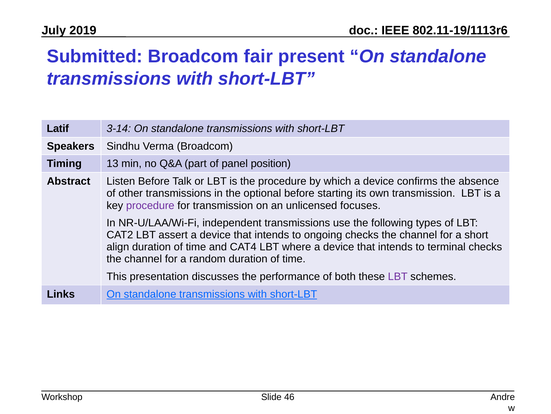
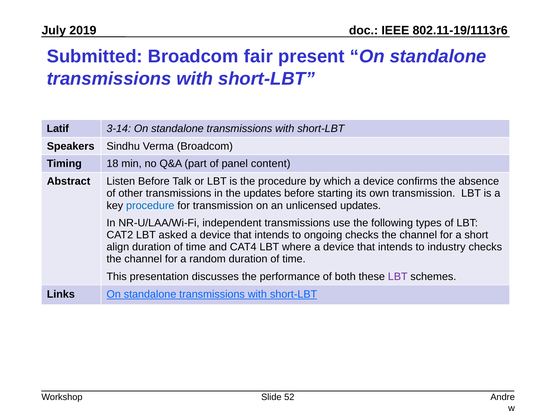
13: 13 -> 18 (112, 163)
position: position -> content (271, 163)
the optional: optional -> updates (262, 193)
procedure colour: purple -> blue (150, 205)
unlicensed focuses: focuses -> updates (361, 205)
assert: assert -> asked (173, 235)
terminal: terminal -> industry (447, 247)
46: 46 -> 52 (289, 396)
